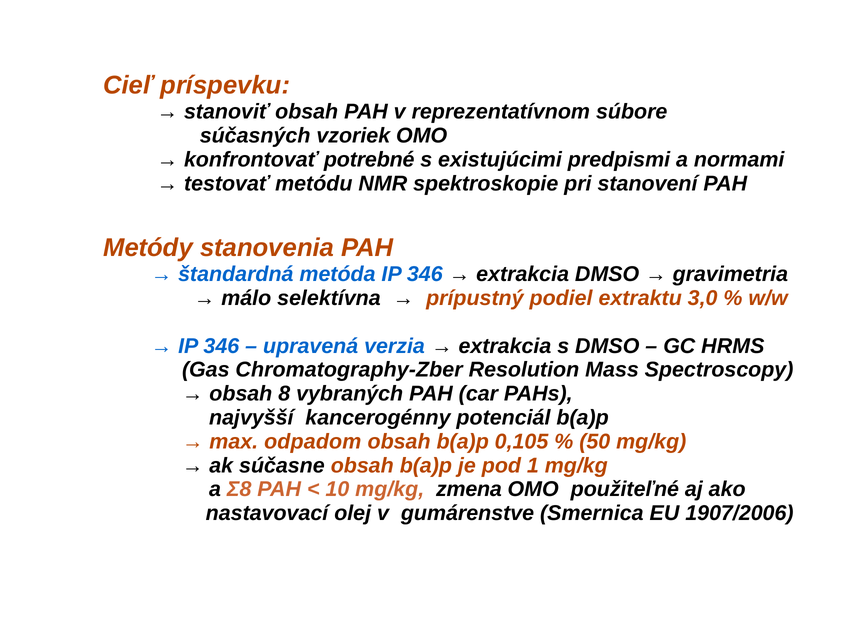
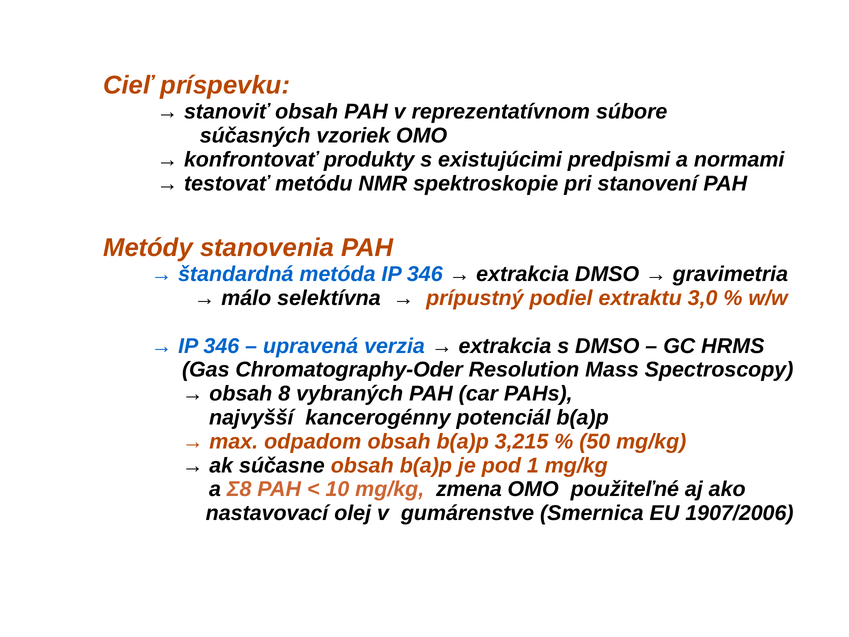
potrebné: potrebné -> produkty (369, 159)
Chromatography-Zber: Chromatography-Zber -> Chromatography-Oder (349, 370)
0,105: 0,105 -> 3,215 (522, 441)
